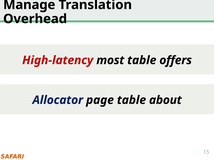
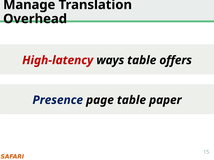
most: most -> ways (110, 60)
Allocator: Allocator -> Presence (58, 100)
about: about -> paper (165, 100)
